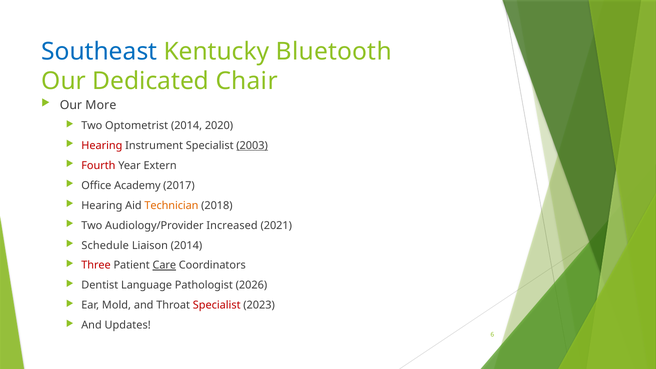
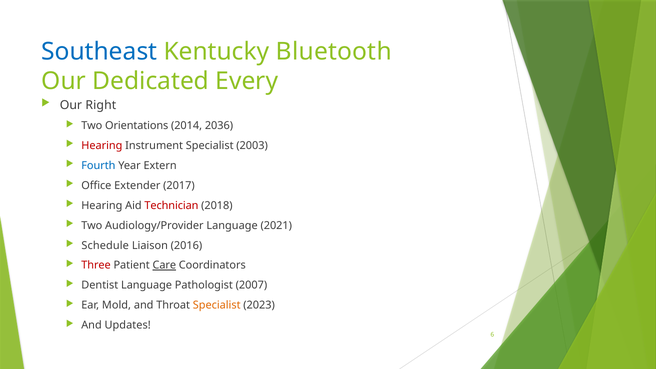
Chair: Chair -> Every (247, 81)
More: More -> Right (101, 105)
Optometrist: Optometrist -> Orientations (137, 126)
2020: 2020 -> 2036 (219, 126)
2003 underline: present -> none (252, 146)
Fourth colour: red -> blue (98, 166)
Academy: Academy -> Extender (137, 186)
Technician colour: orange -> red (171, 206)
Audiology/Provider Increased: Increased -> Language (232, 225)
Liaison 2014: 2014 -> 2016 (186, 245)
2026: 2026 -> 2007 (251, 285)
Specialist colour: red -> orange (217, 305)
